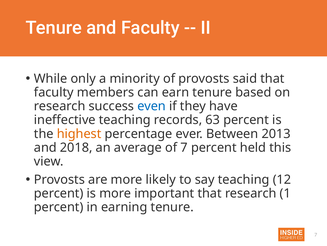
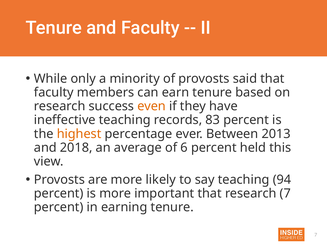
even colour: blue -> orange (152, 106)
63: 63 -> 83 (213, 120)
of 7: 7 -> 6 (184, 147)
12: 12 -> 94 (282, 179)
research 1: 1 -> 7 (285, 193)
